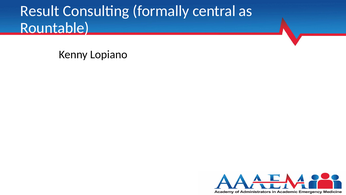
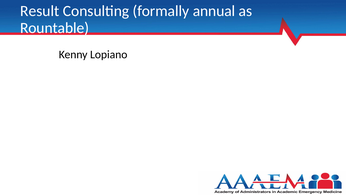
central: central -> annual (214, 11)
